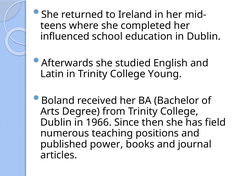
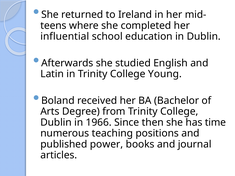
influenced: influenced -> influential (65, 37)
field: field -> time (215, 123)
